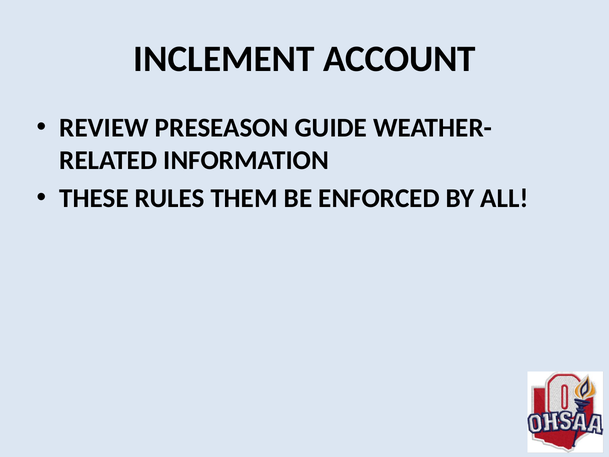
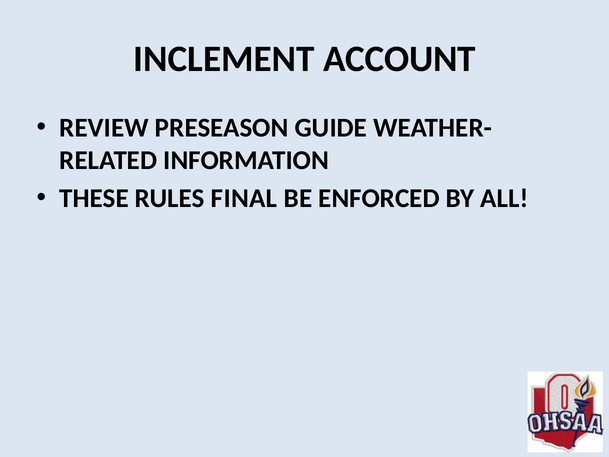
THEM: THEM -> FINAL (244, 198)
